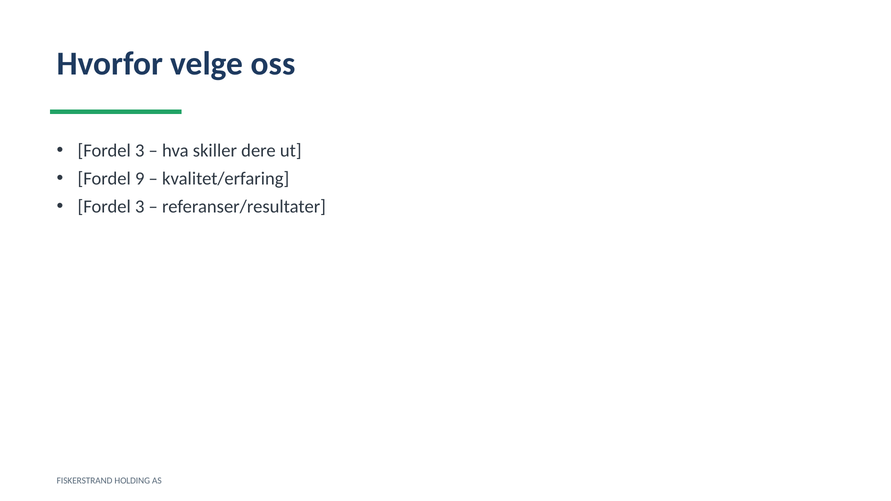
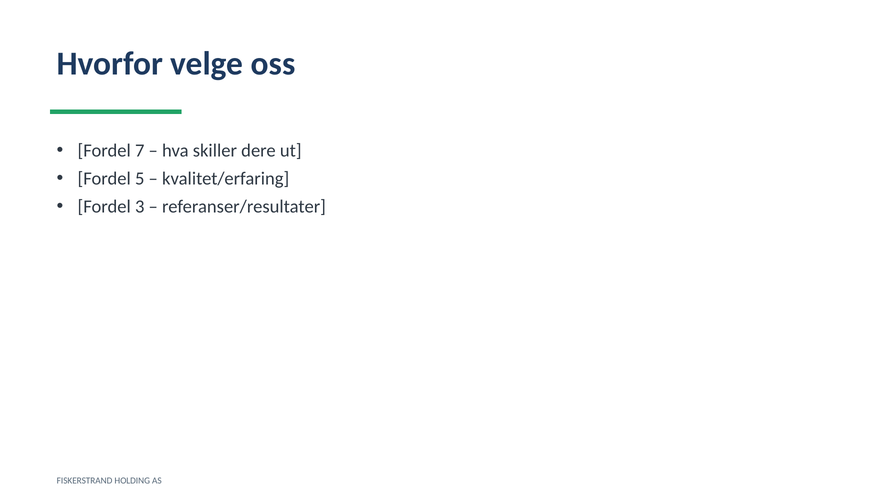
3: 3 -> 7 (140, 151)
9: 9 -> 5 (140, 179)
